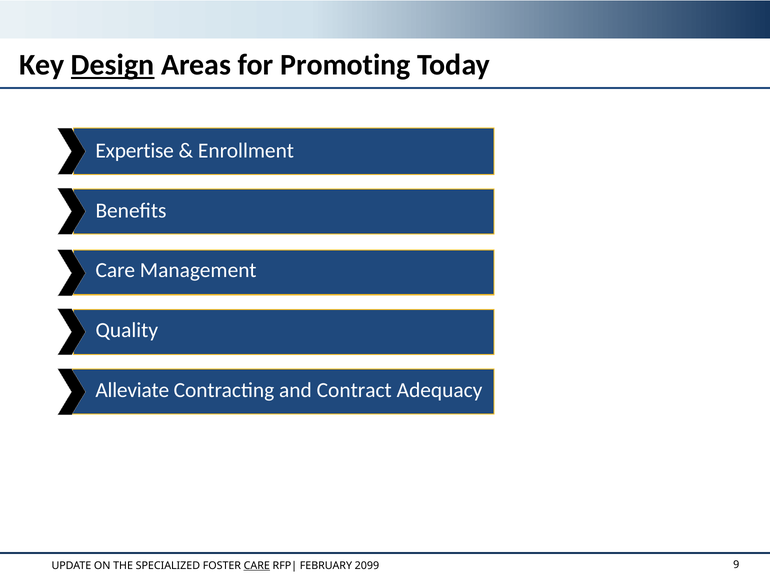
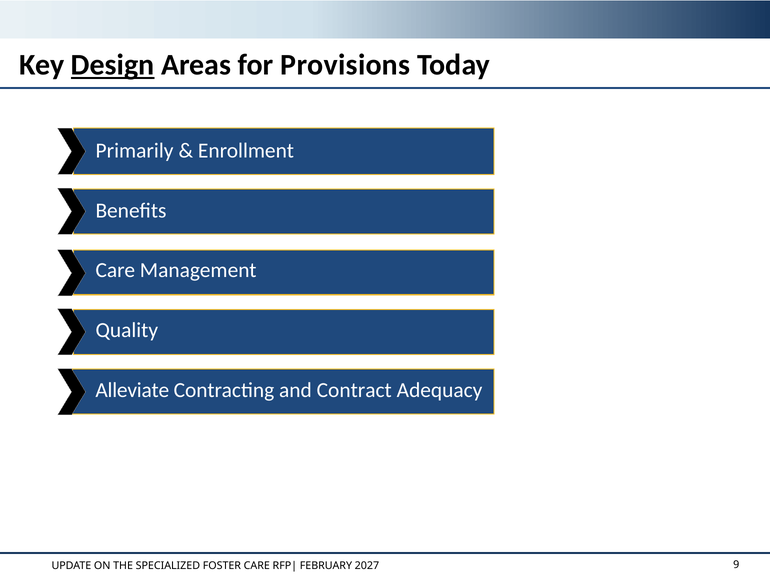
Promoting: Promoting -> Provisions (345, 65)
Expertise: Expertise -> Primarily (135, 151)
CARE underline: present -> none (257, 566)
2099: 2099 -> 2027 (367, 566)
